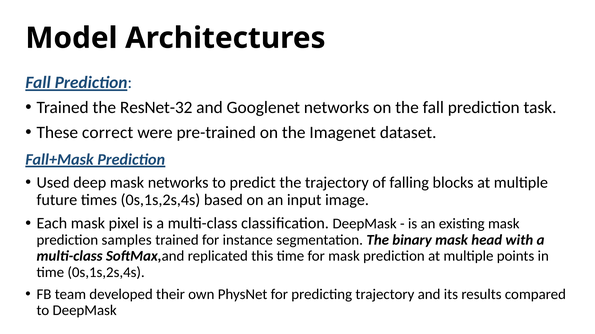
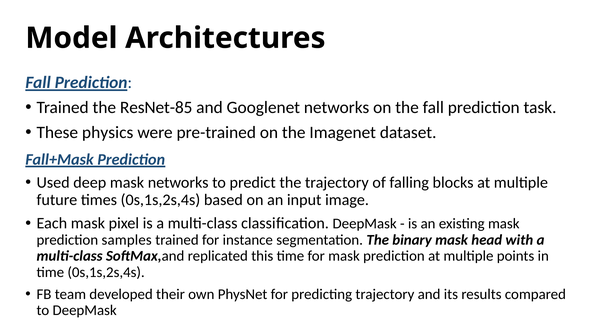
ResNet-32: ResNet-32 -> ResNet-85 (156, 108)
correct: correct -> physics (108, 133)
